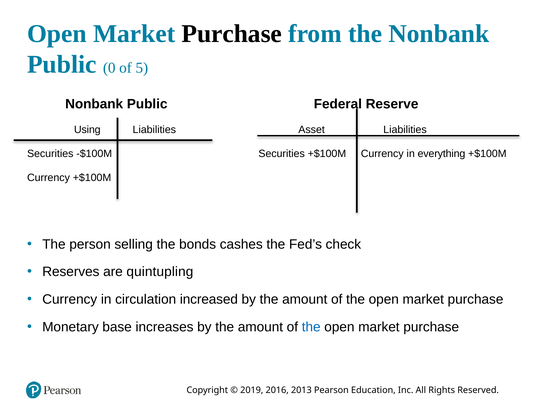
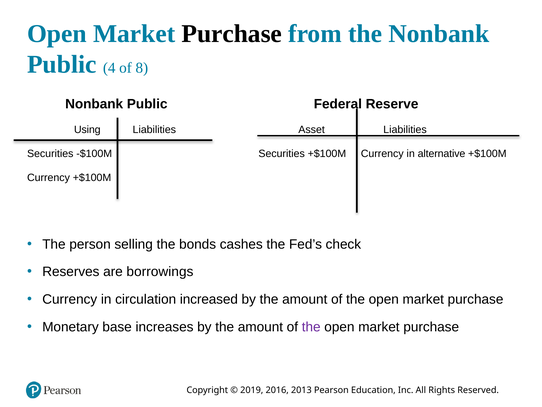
0: 0 -> 4 (109, 68)
5: 5 -> 8 (142, 68)
everything: everything -> alternative (441, 153)
quintupling: quintupling -> borrowings (160, 272)
the colour: blue -> purple (311, 327)
